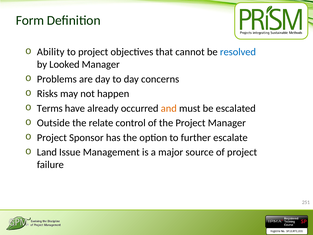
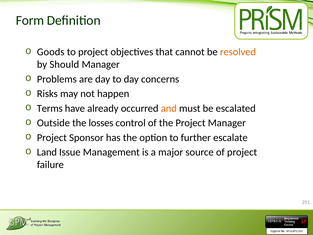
Ability: Ability -> Goods (51, 52)
resolved colour: blue -> orange (238, 52)
Looked: Looked -> Should (64, 64)
relate: relate -> losses (101, 123)
